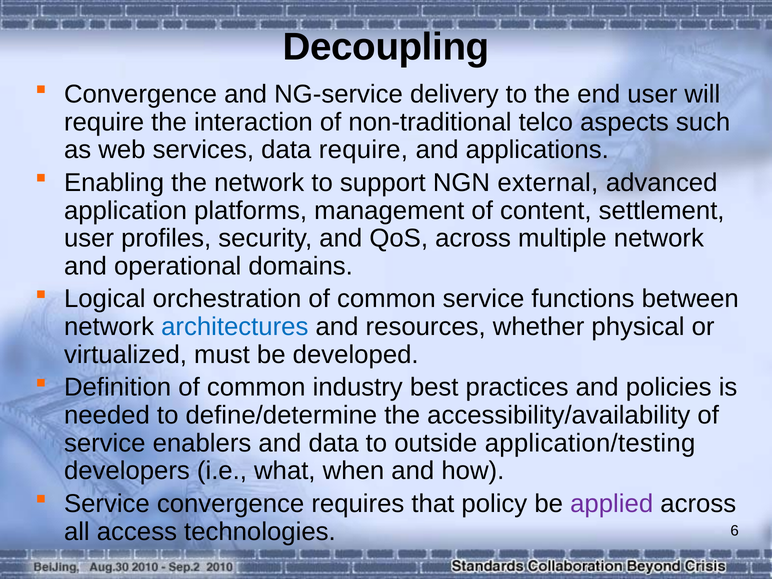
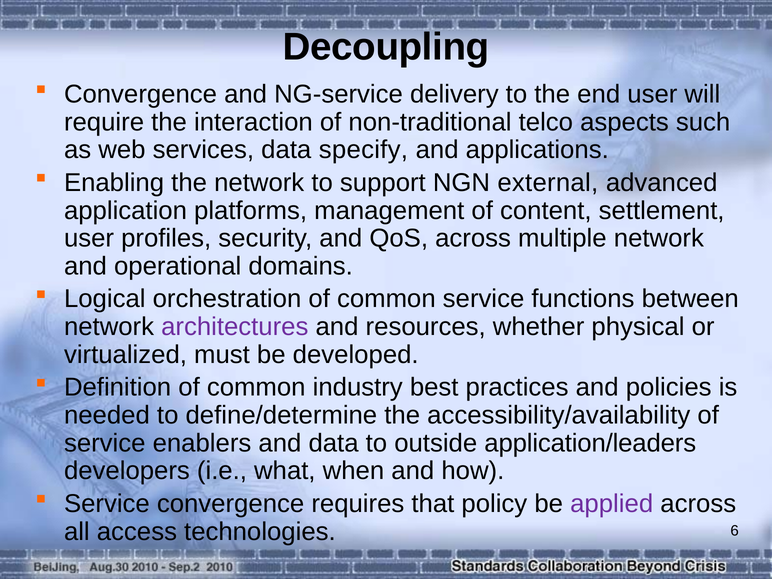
data require: require -> specify (363, 150)
architectures colour: blue -> purple (235, 327)
application/testing: application/testing -> application/leaders (590, 443)
